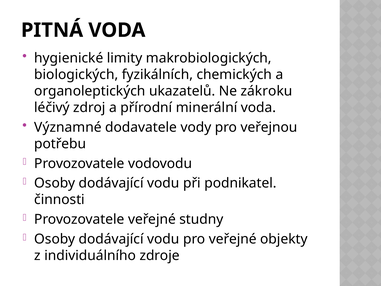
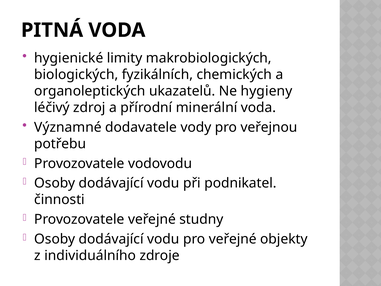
zákroku: zákroku -> hygieny (267, 91)
